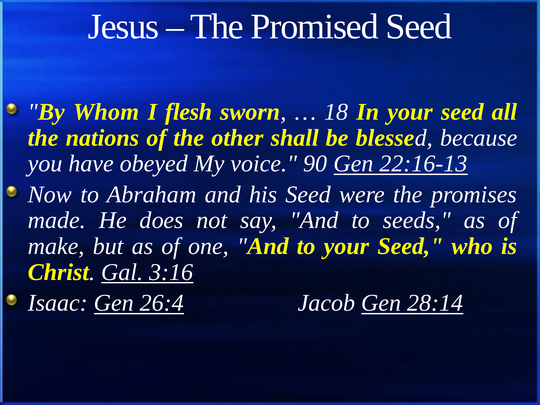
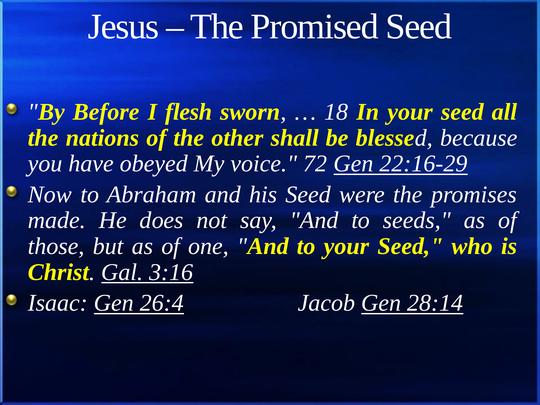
Whom: Whom -> Before (106, 112)
90: 90 -> 72 (315, 164)
22:16-13: 22:16-13 -> 22:16-29 (424, 164)
make: make -> those (56, 246)
